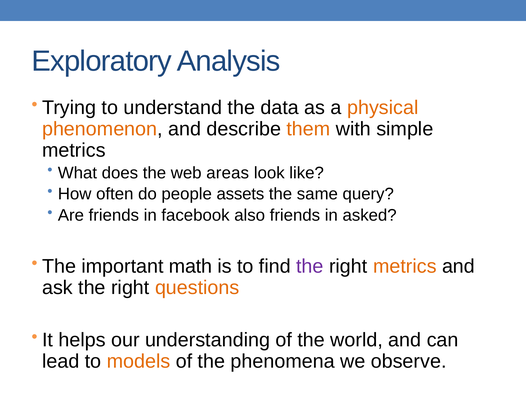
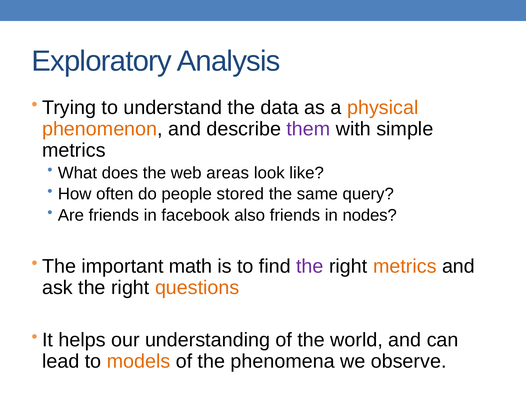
them colour: orange -> purple (308, 129)
assets: assets -> stored (240, 194)
asked: asked -> nodes (370, 216)
